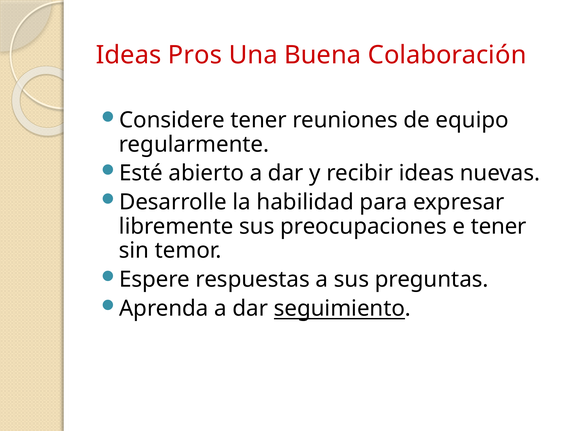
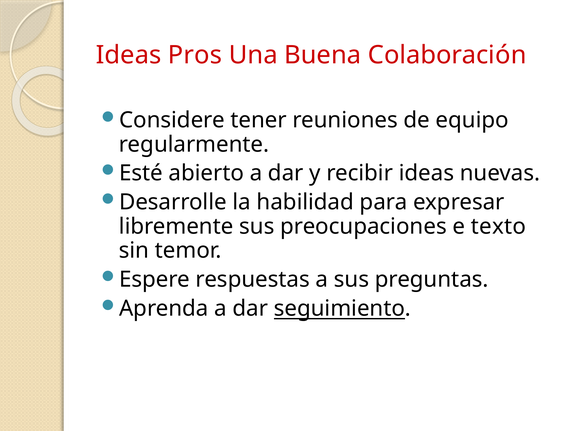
e tener: tener -> texto (498, 226)
